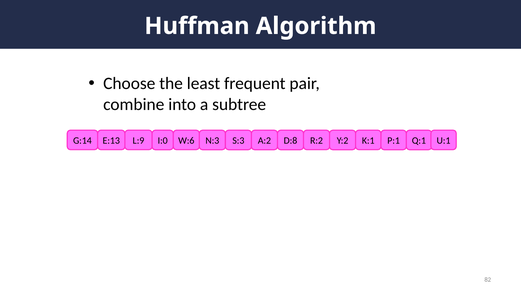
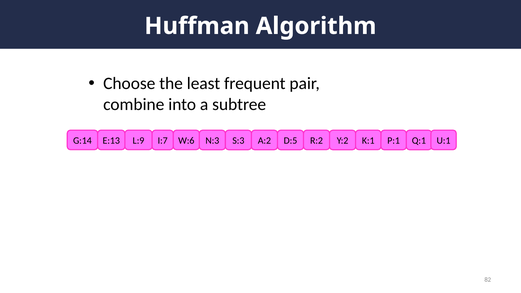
I:0: I:0 -> I:7 (163, 141)
D:8: D:8 -> D:5 (290, 141)
